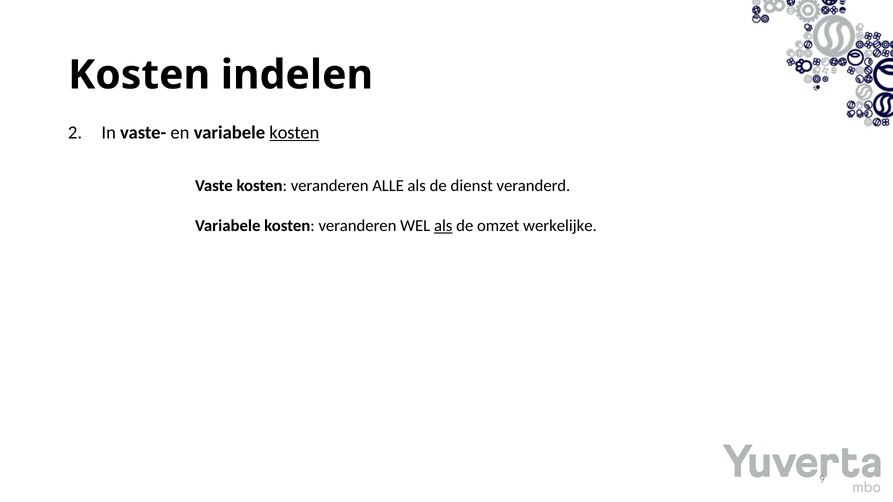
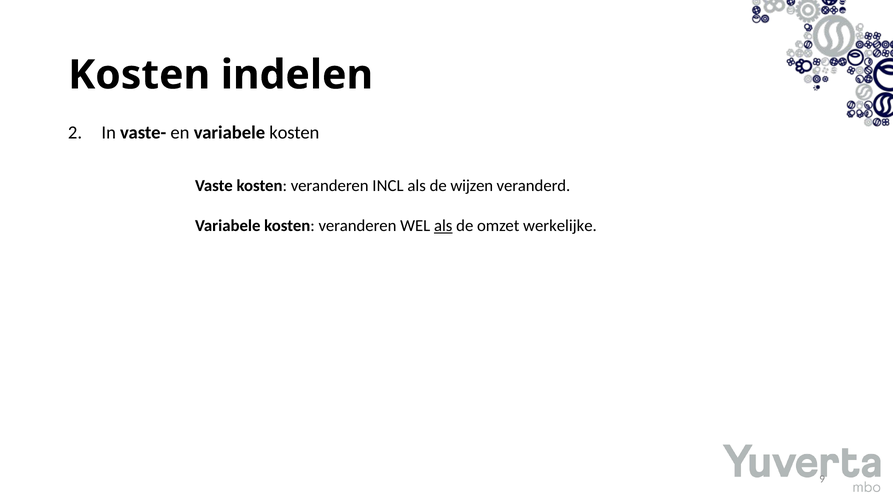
kosten underline: present -> none (294, 133)
ALLE: ALLE -> INCL (388, 186)
dienst: dienst -> wijzen (472, 186)
